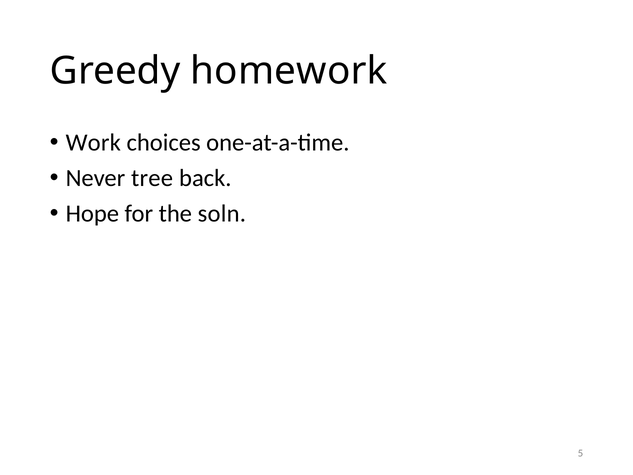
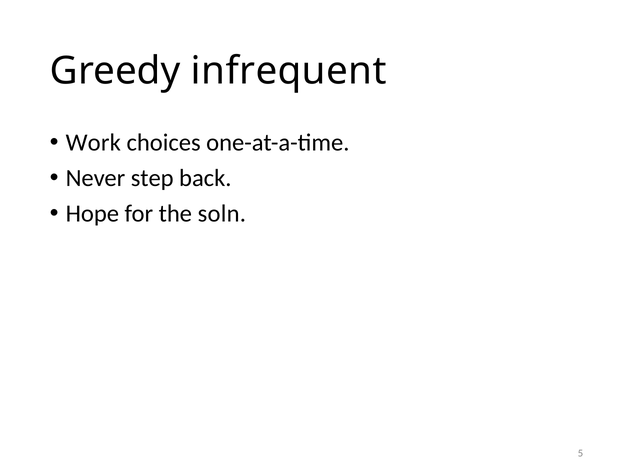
homework: homework -> infrequent (289, 71)
tree: tree -> step (152, 178)
